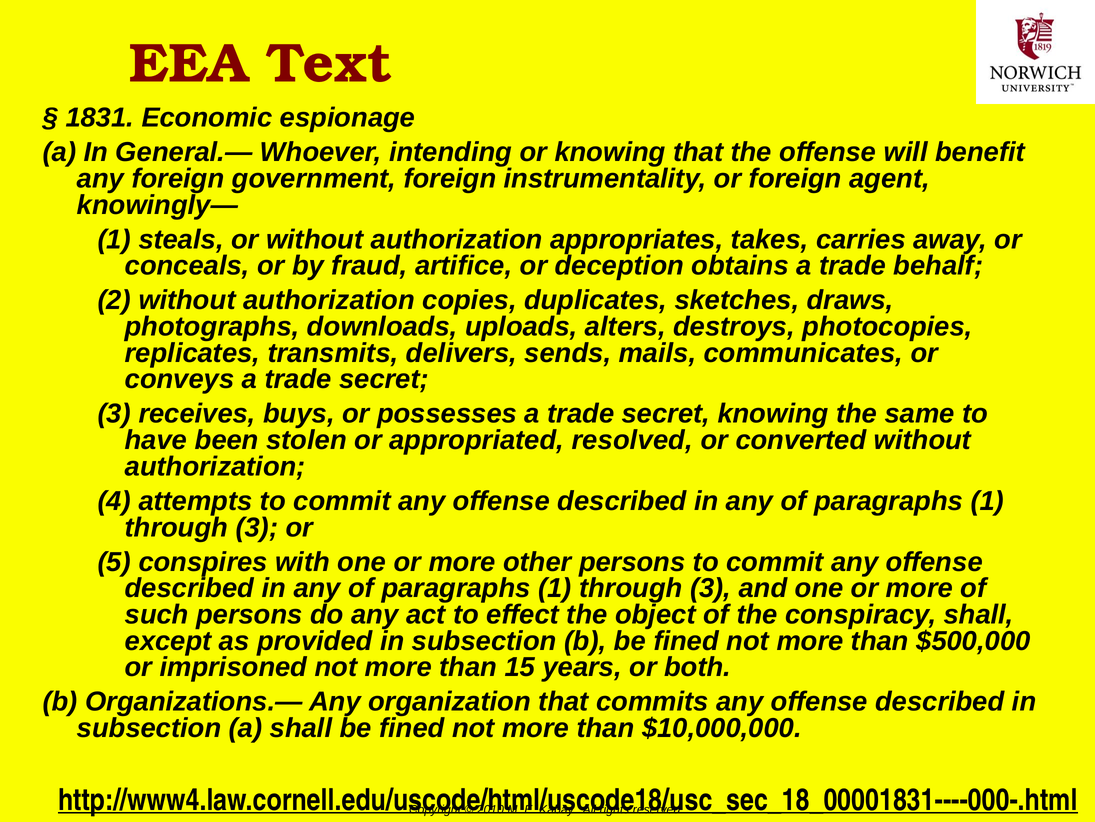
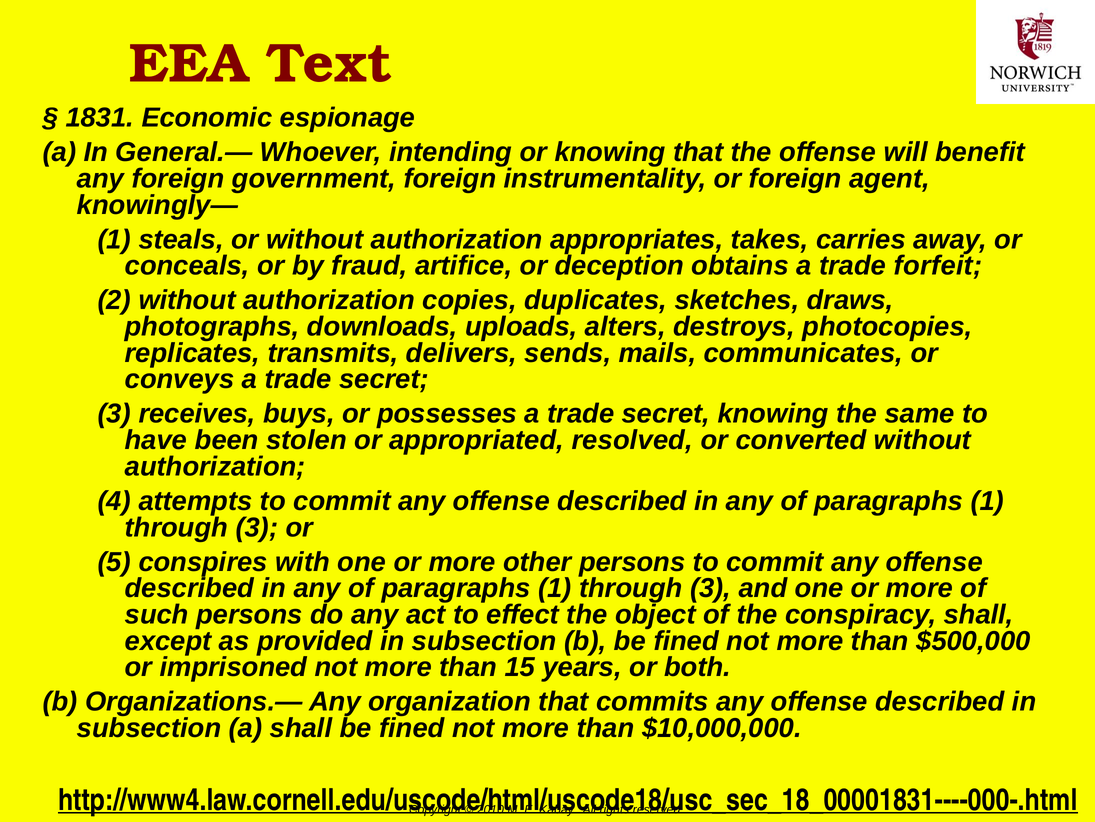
behalf: behalf -> forfeit (938, 266)
